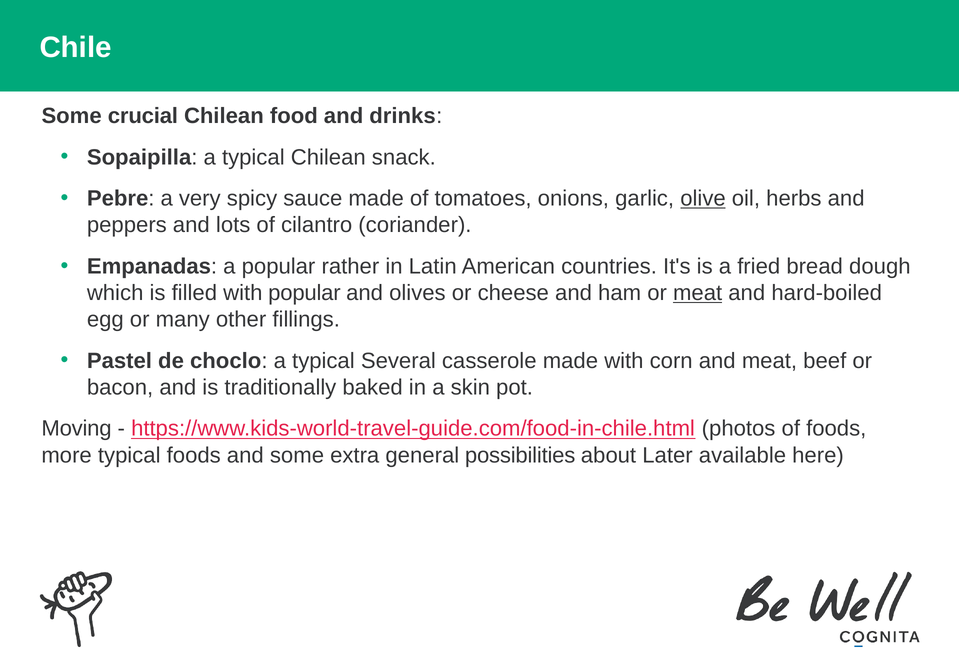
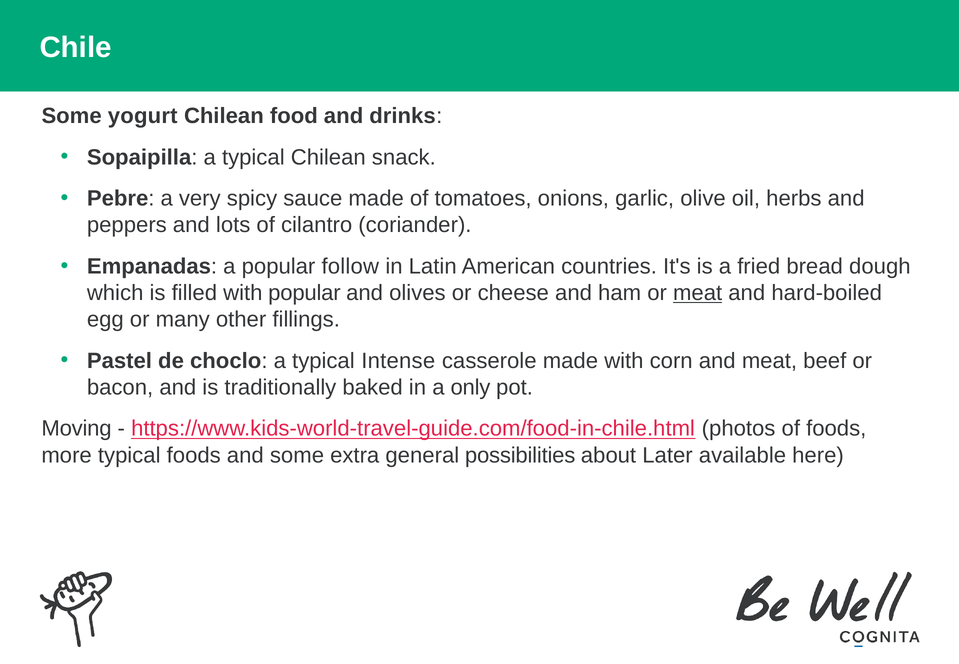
crucial: crucial -> yogurt (143, 116)
olive underline: present -> none (703, 198)
rather: rather -> follow (350, 266)
Several: Several -> Intense (398, 361)
skin: skin -> only (470, 387)
